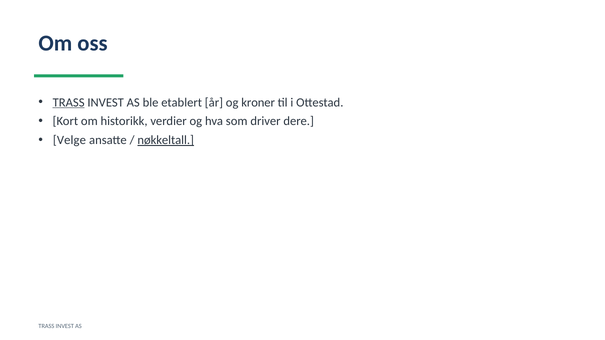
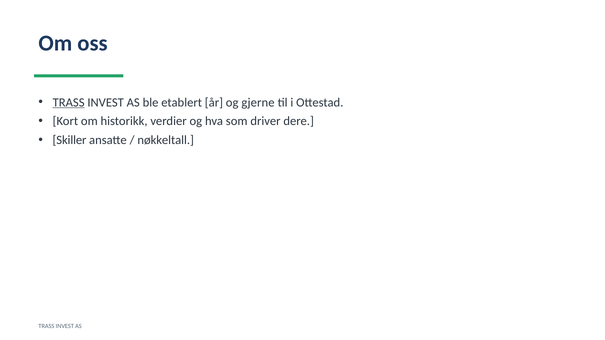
kroner: kroner -> gjerne (258, 102)
Velge: Velge -> Skiller (70, 140)
nøkkeltall underline: present -> none (166, 140)
